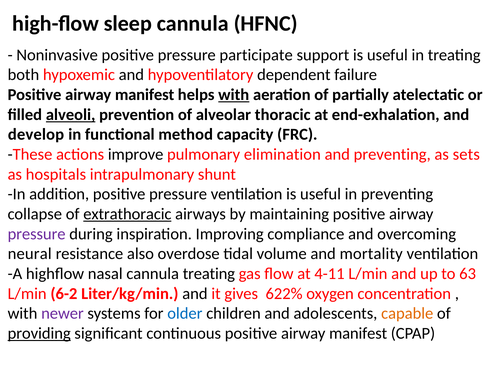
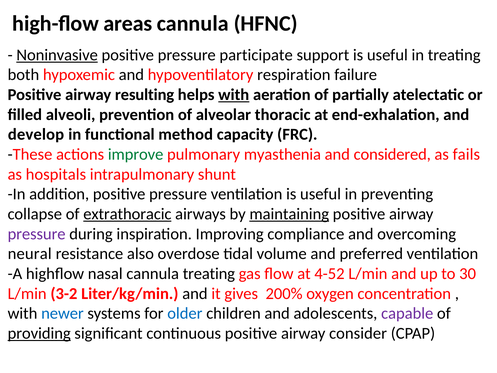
sleep: sleep -> areas (128, 24)
Noninvasive underline: none -> present (57, 55)
dependent: dependent -> respiration (294, 75)
manifest: manifest -> resulting (145, 95)
alveoli underline: present -> none (71, 114)
improve colour: black -> green (136, 154)
elimination: elimination -> myasthenia (282, 154)
and preventing: preventing -> considered (392, 154)
sets: sets -> fails (466, 154)
maintaining underline: none -> present (289, 214)
mortality: mortality -> preferred (371, 254)
4-11: 4-11 -> 4-52 (329, 274)
63: 63 -> 30 (468, 274)
6-2: 6-2 -> 3-2 (64, 293)
622%: 622% -> 200% (284, 293)
newer colour: purple -> blue (62, 313)
capable colour: orange -> purple (407, 313)
continuous positive airway manifest: manifest -> consider (358, 333)
